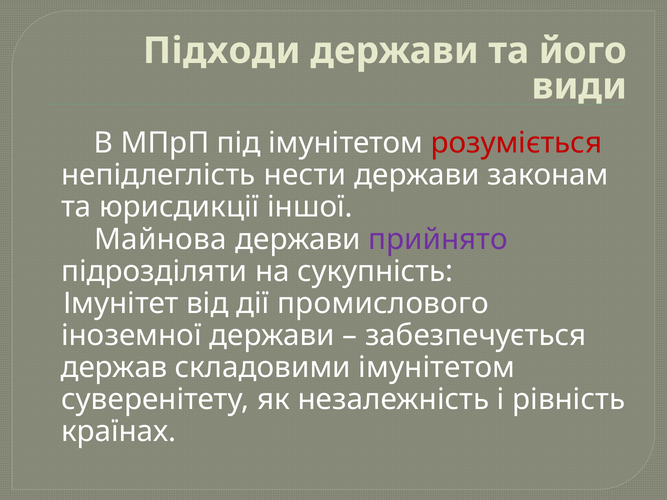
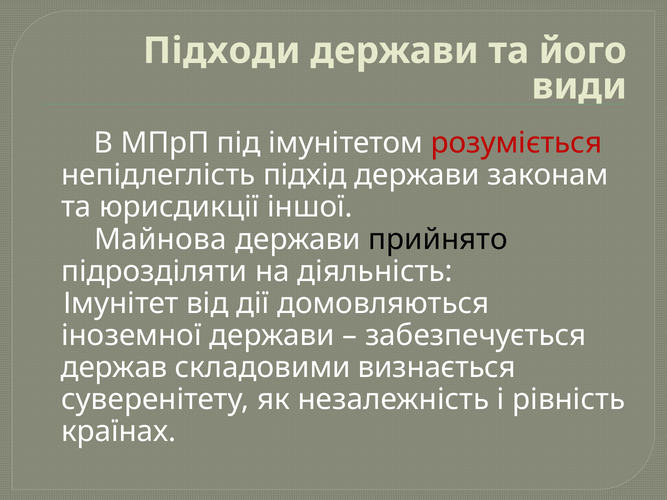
нести: нести -> підхід (305, 175)
прийнято colour: purple -> black (438, 239)
сукупність: сукупність -> діяльність (375, 271)
промислового: промислового -> домовляються (383, 303)
складовими імунітетом: імунітетом -> визнається (437, 367)
